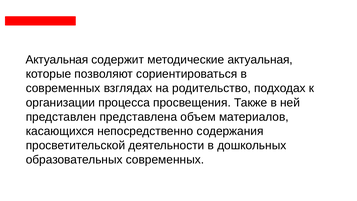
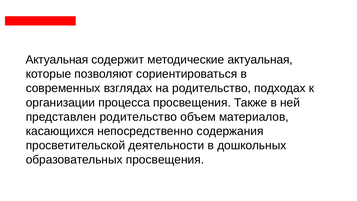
представлен представлена: представлена -> родительство (138, 117)
образовательных современных: современных -> просвещения (165, 160)
